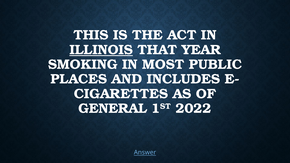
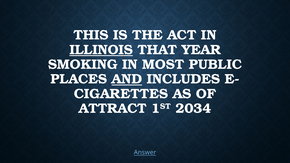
AND underline: none -> present (127, 79)
GENERAL: GENERAL -> ATTRACT (113, 109)
2022: 2022 -> 2034 (193, 109)
